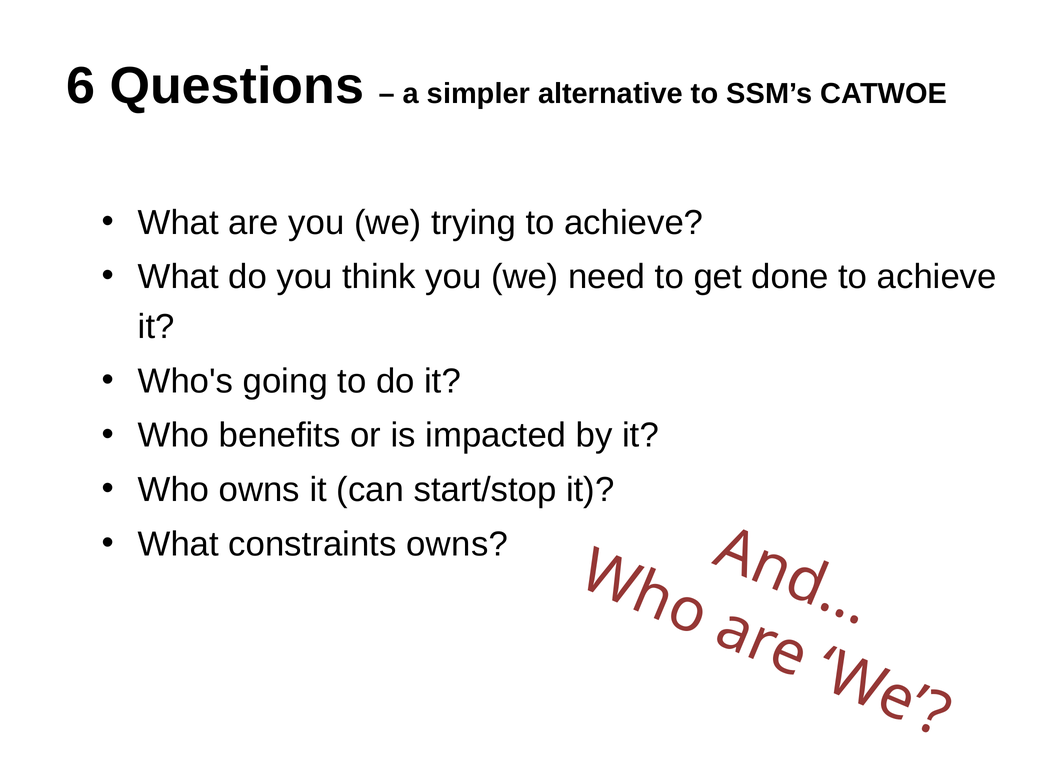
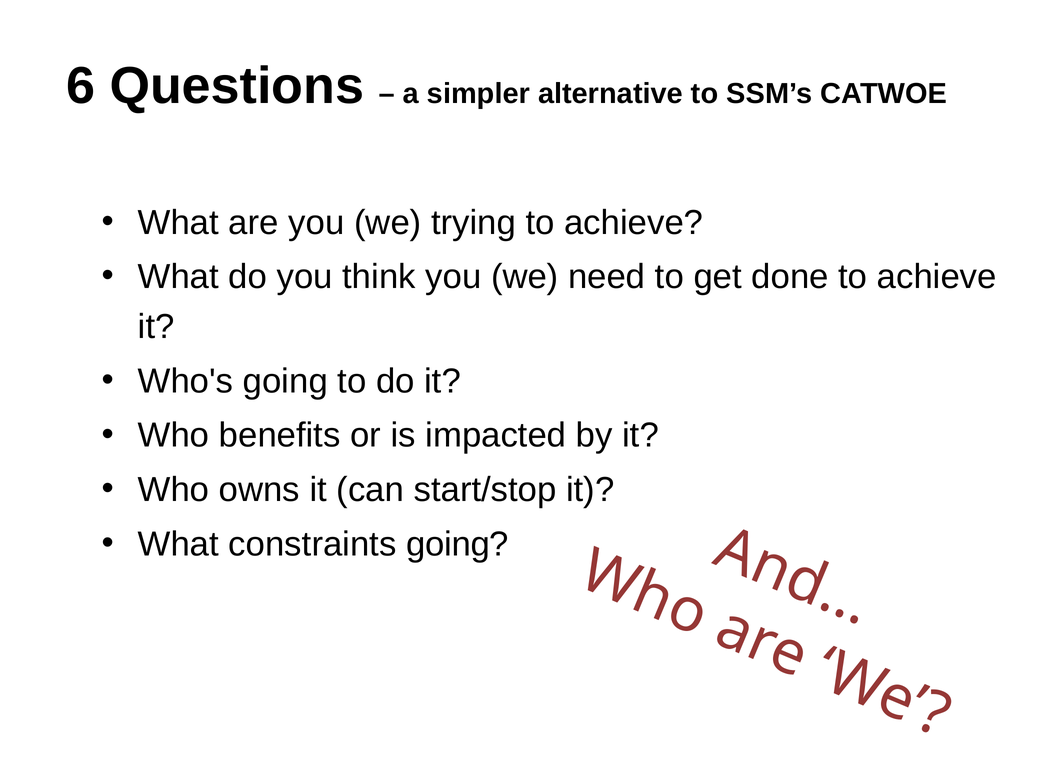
constraints owns: owns -> going (457, 544)
